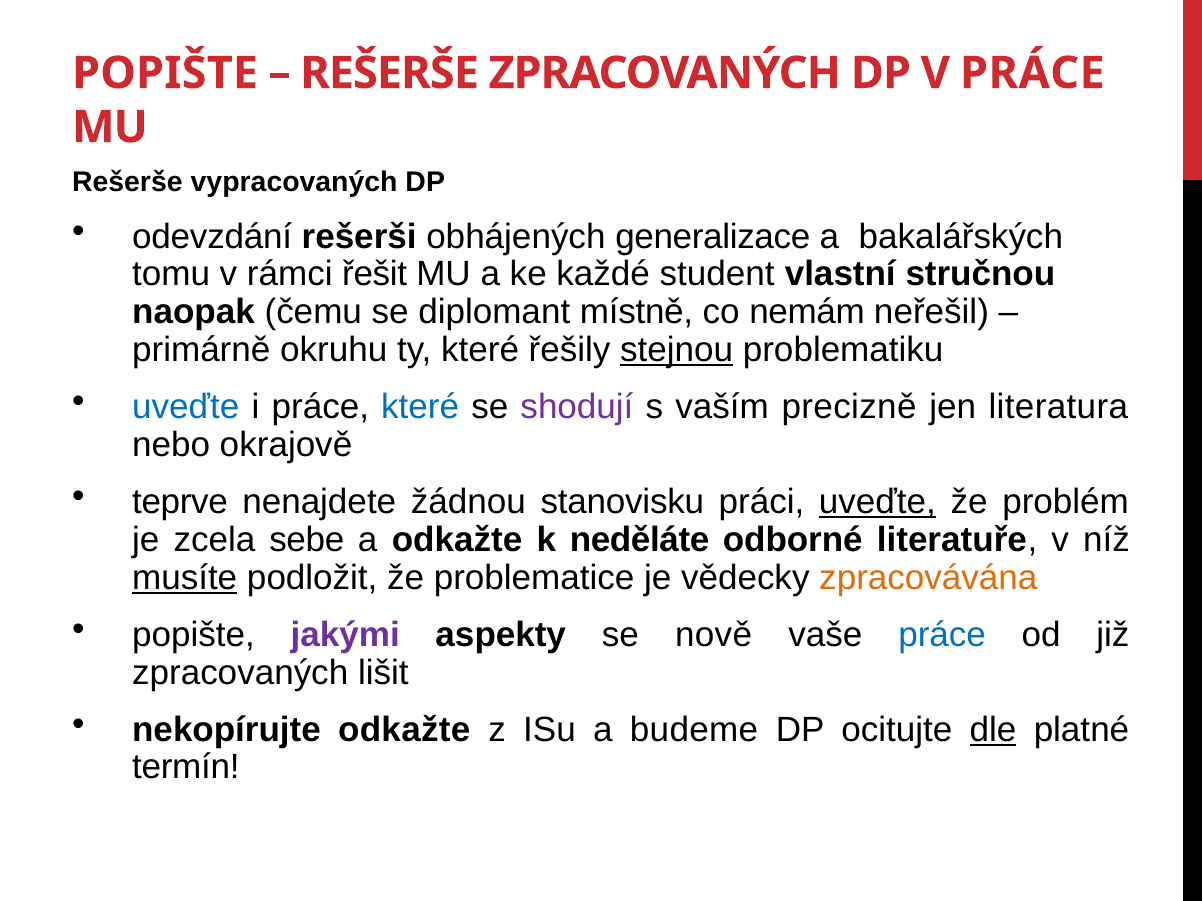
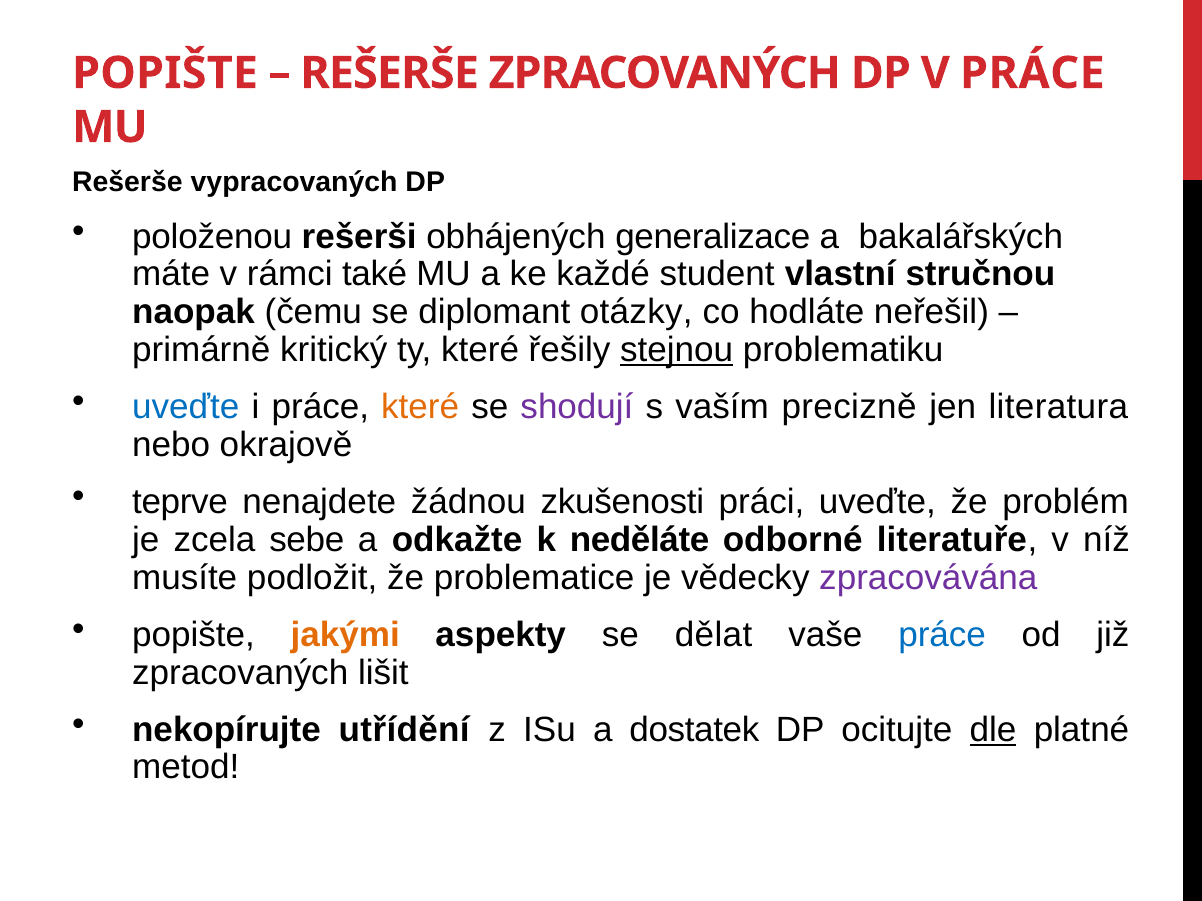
odevzdání: odevzdání -> položenou (212, 237)
tomu: tomu -> máte (171, 275)
řešit: řešit -> také (375, 275)
místně: místně -> otázky (636, 312)
nemám: nemám -> hodláte (807, 312)
okruhu: okruhu -> kritický (334, 350)
které colour: blue -> orange (420, 407)
stanovisku: stanovisku -> zkušenosti (622, 502)
uveďte underline: present -> none (877, 502)
musíte underline: present -> none (185, 578)
zpracovávána colour: orange -> purple (928, 578)
jakými colour: purple -> orange (345, 635)
nově: nově -> dělat (714, 635)
nekopírujte odkažte: odkažte -> utřídění (404, 730)
budeme: budeme -> dostatek (694, 730)
termín: termín -> metod (186, 768)
